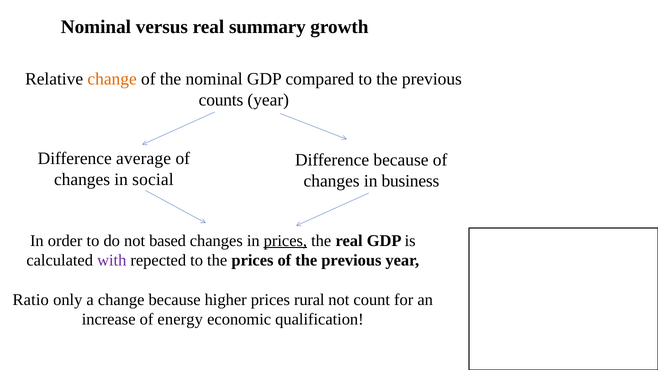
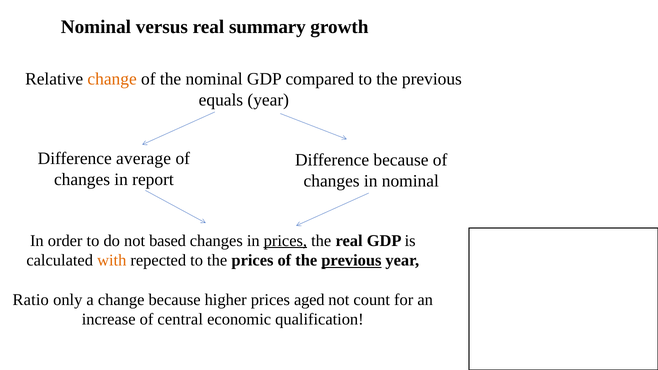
counts: counts -> equals (221, 100)
social: social -> report (153, 180)
in business: business -> nominal (410, 181)
with colour: purple -> orange (112, 260)
previous underline: none -> present (351, 260)
rural: rural -> aged (309, 300)
energy: energy -> central (180, 320)
